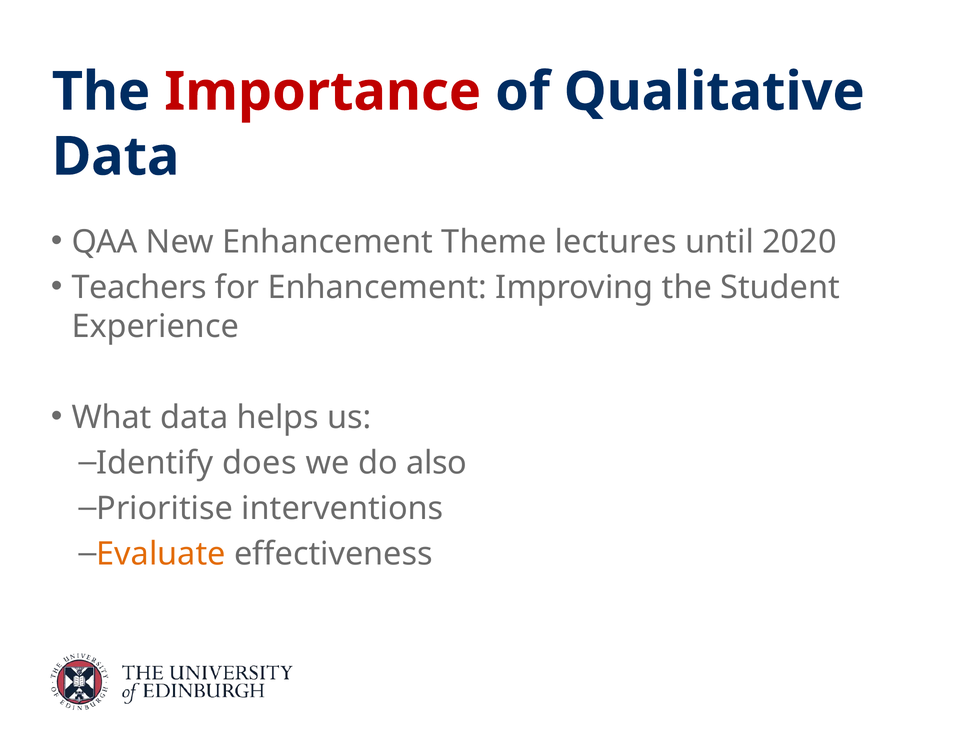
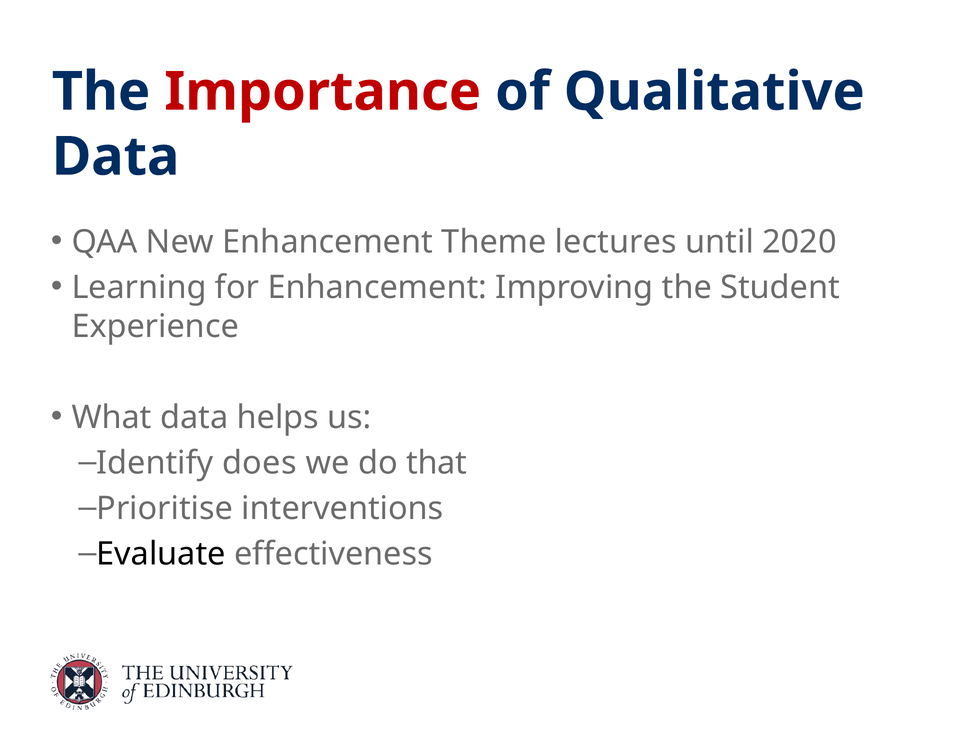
Teachers: Teachers -> Learning (139, 287)
also: also -> that (437, 463)
Evaluate colour: orange -> black (161, 554)
